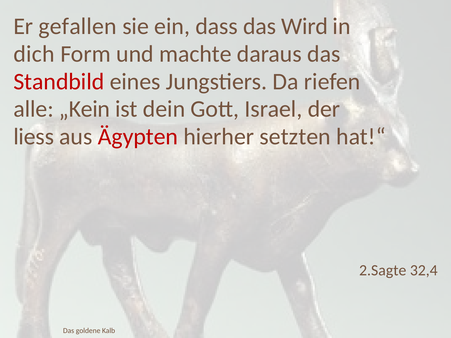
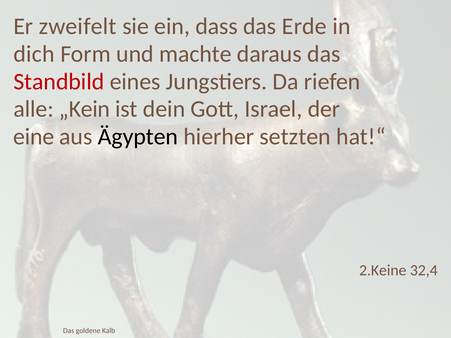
gefallen: gefallen -> zweifelt (78, 26)
Wird: Wird -> Erde (304, 26)
liess: liess -> eine (34, 137)
Ägypten colour: red -> black (138, 137)
2.Sagte: 2.Sagte -> 2.Keine (383, 271)
